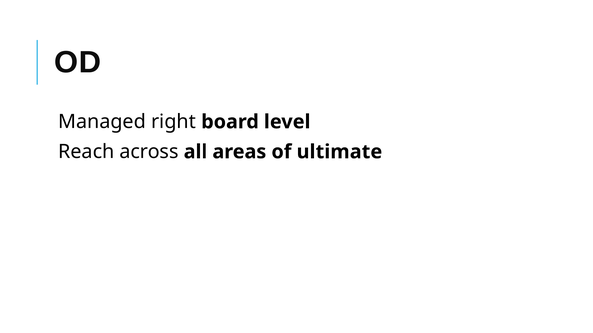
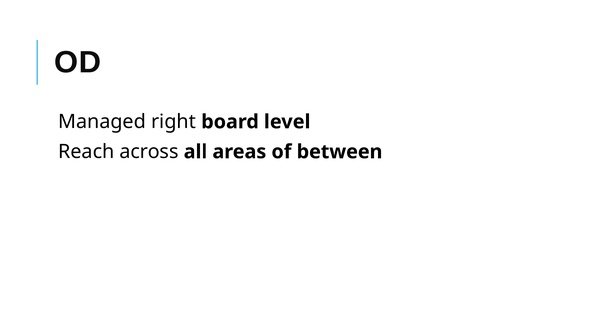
ultimate: ultimate -> between (340, 152)
